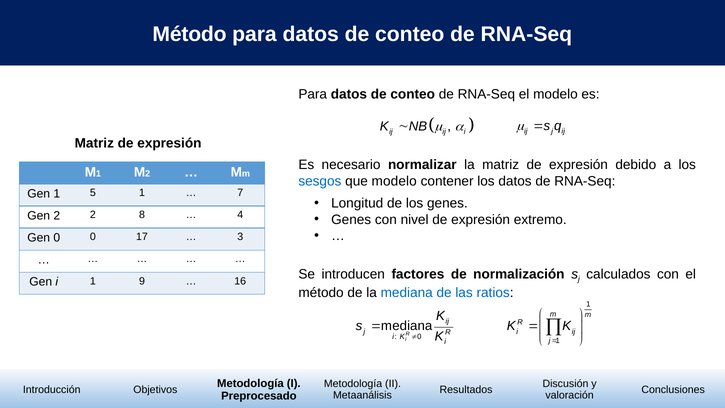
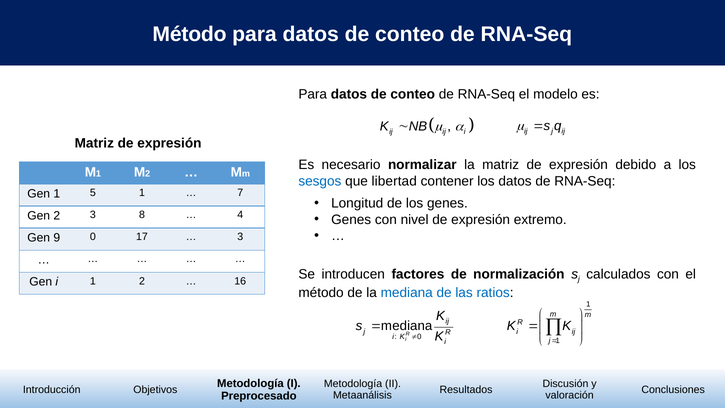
que modelo: modelo -> libertad (394, 181)
2 2: 2 -> 3 (93, 215)
Gen 0: 0 -> 9 (57, 238)
1 9: 9 -> 2 (142, 281)
